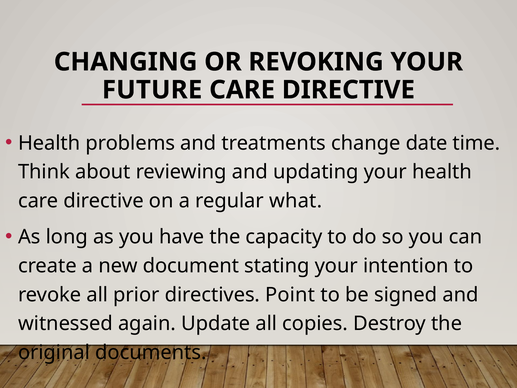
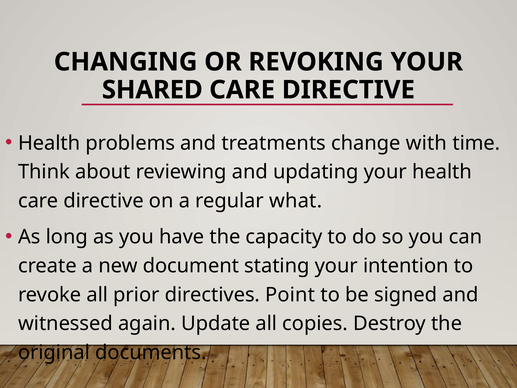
FUTURE: FUTURE -> SHARED (152, 90)
date: date -> with (426, 143)
